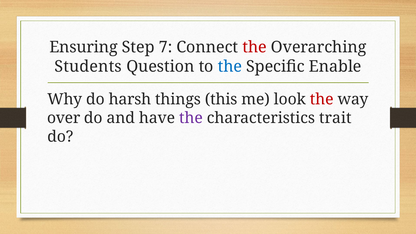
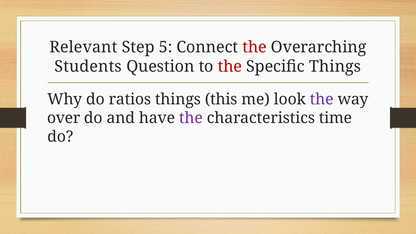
Ensuring: Ensuring -> Relevant (83, 47)
7: 7 -> 5 (166, 47)
the colour: blue -> red (230, 66)
Specific Enable: Enable -> Things (335, 66)
harsh: harsh -> ratios (130, 99)
the colour: red -> purple (322, 99)
trait: trait -> time (335, 118)
